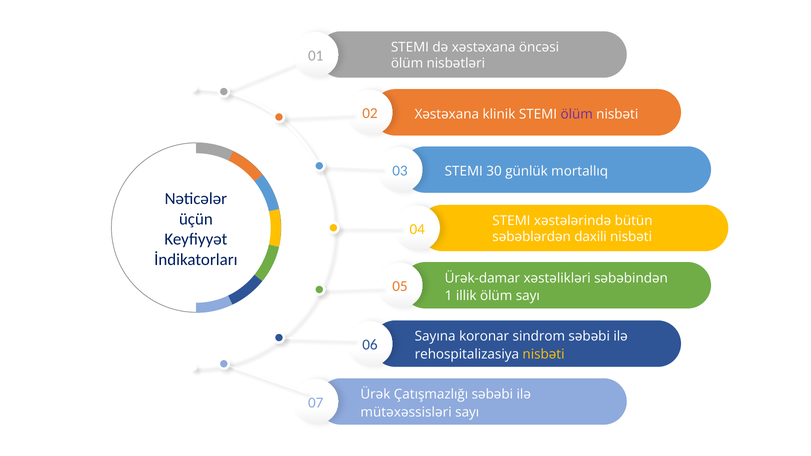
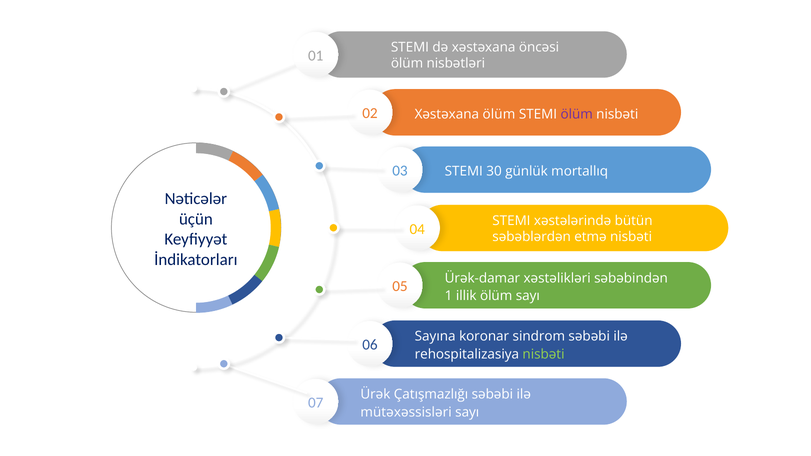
Xəstəxana klinik: klinik -> ölüm (499, 114)
daxili: daxili -> etmə (590, 237)
nisbəti colour: yellow -> light green (544, 354)
